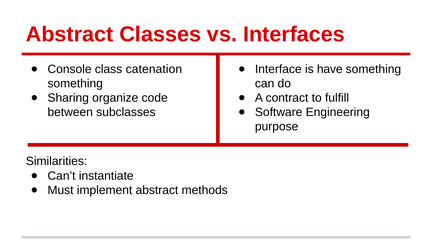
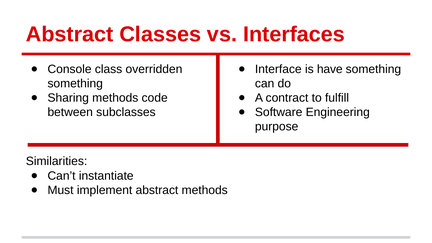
catenation: catenation -> overridden (154, 69)
Sharing organize: organize -> methods (115, 98)
